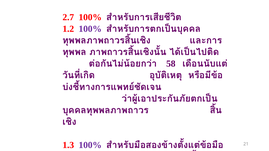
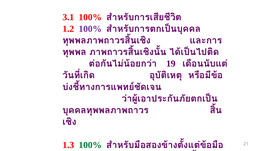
2.7: 2.7 -> 3.1 (68, 17)
58: 58 -> 19 (171, 64)
100% colour: purple -> green (90, 145)
